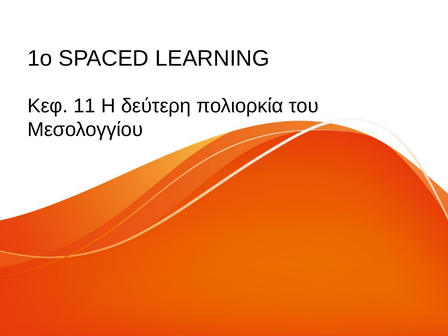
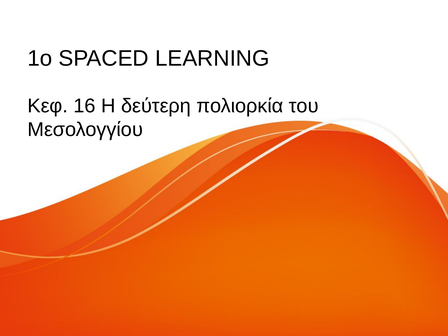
11: 11 -> 16 (85, 106)
